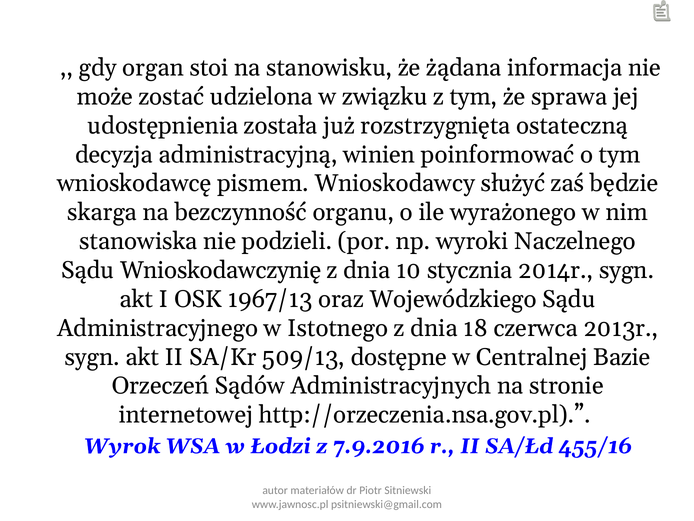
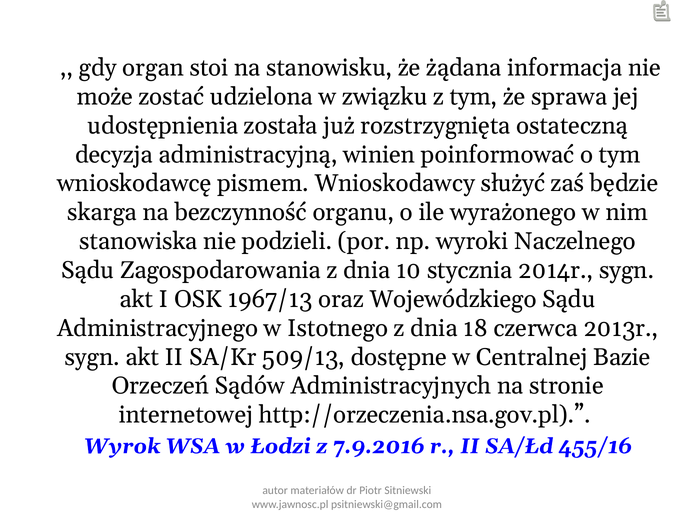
Wnioskodawczynię: Wnioskodawczynię -> Zagospodarowania (221, 270)
